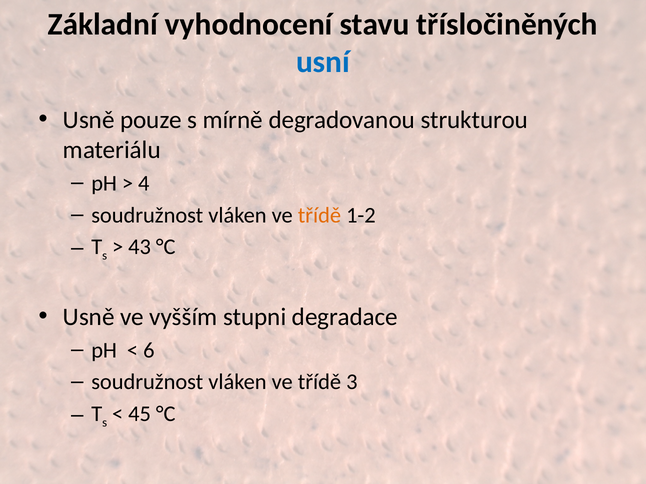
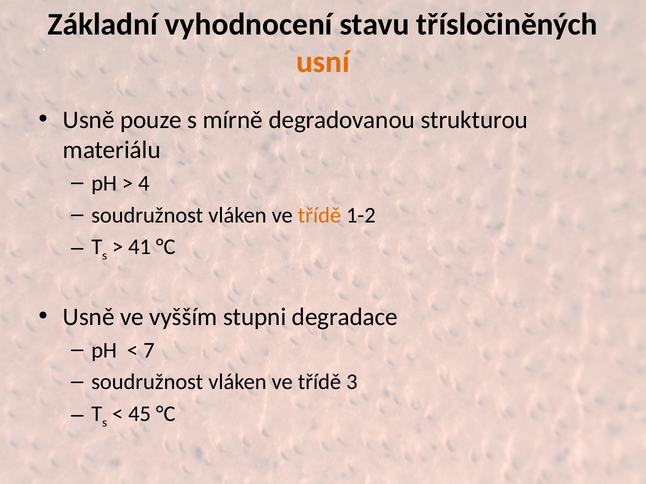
usní colour: blue -> orange (323, 62)
43: 43 -> 41 (140, 247)
6: 6 -> 7 (149, 351)
